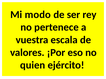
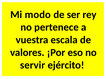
quien: quien -> servir (33, 66)
